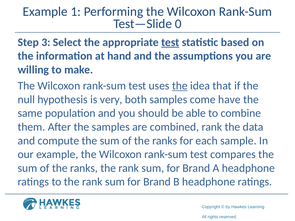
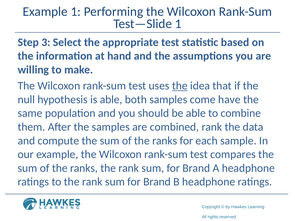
Test—Slide 0: 0 -> 1 (178, 24)
test underline: present -> none (170, 42)
is very: very -> able (111, 100)
